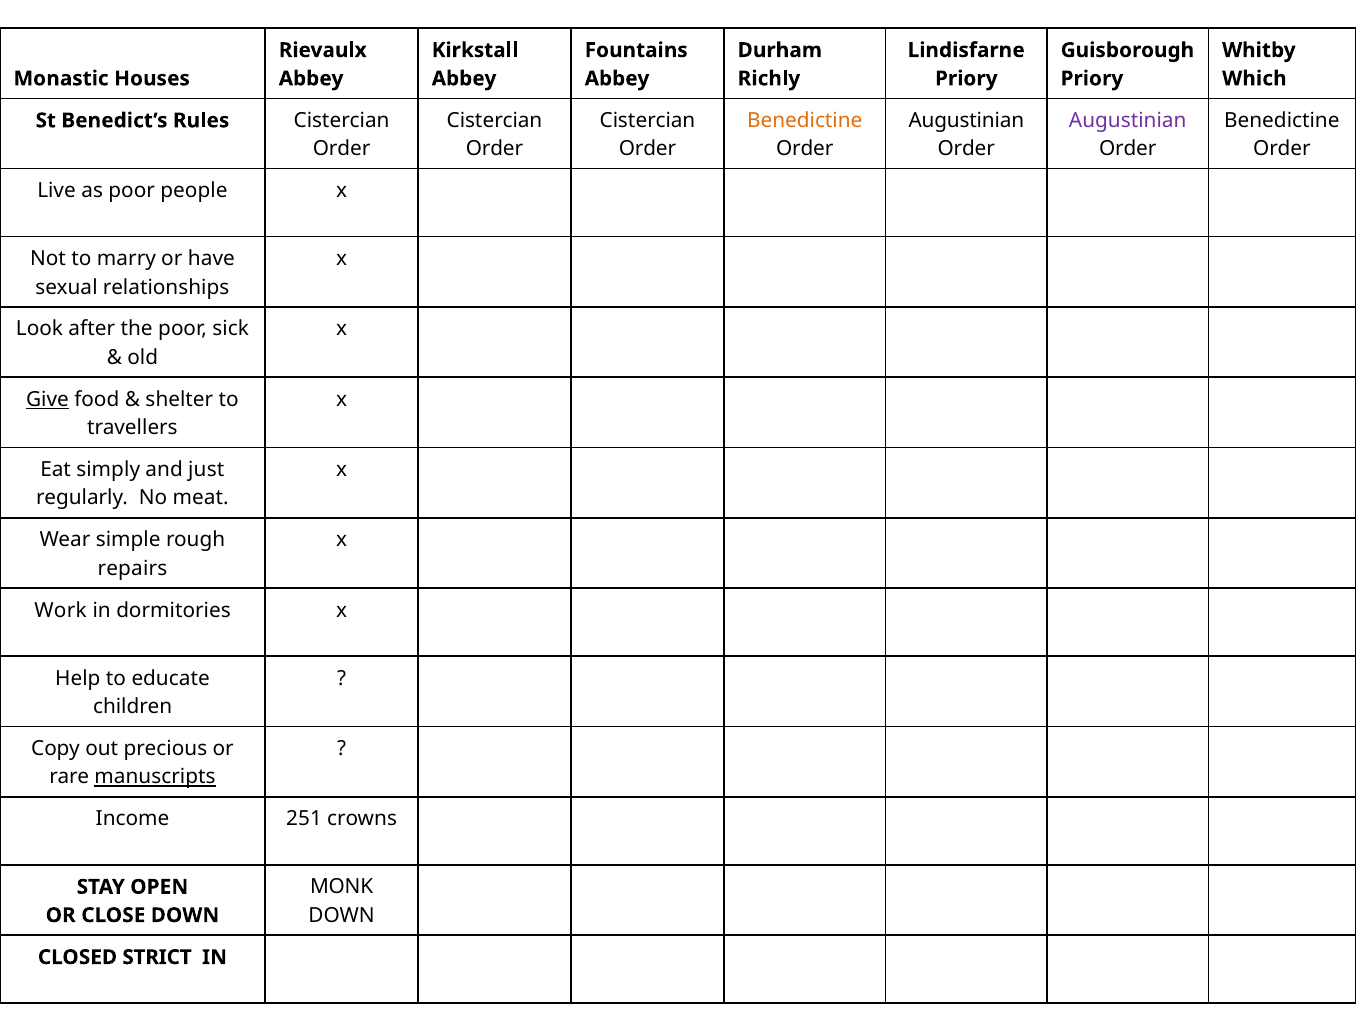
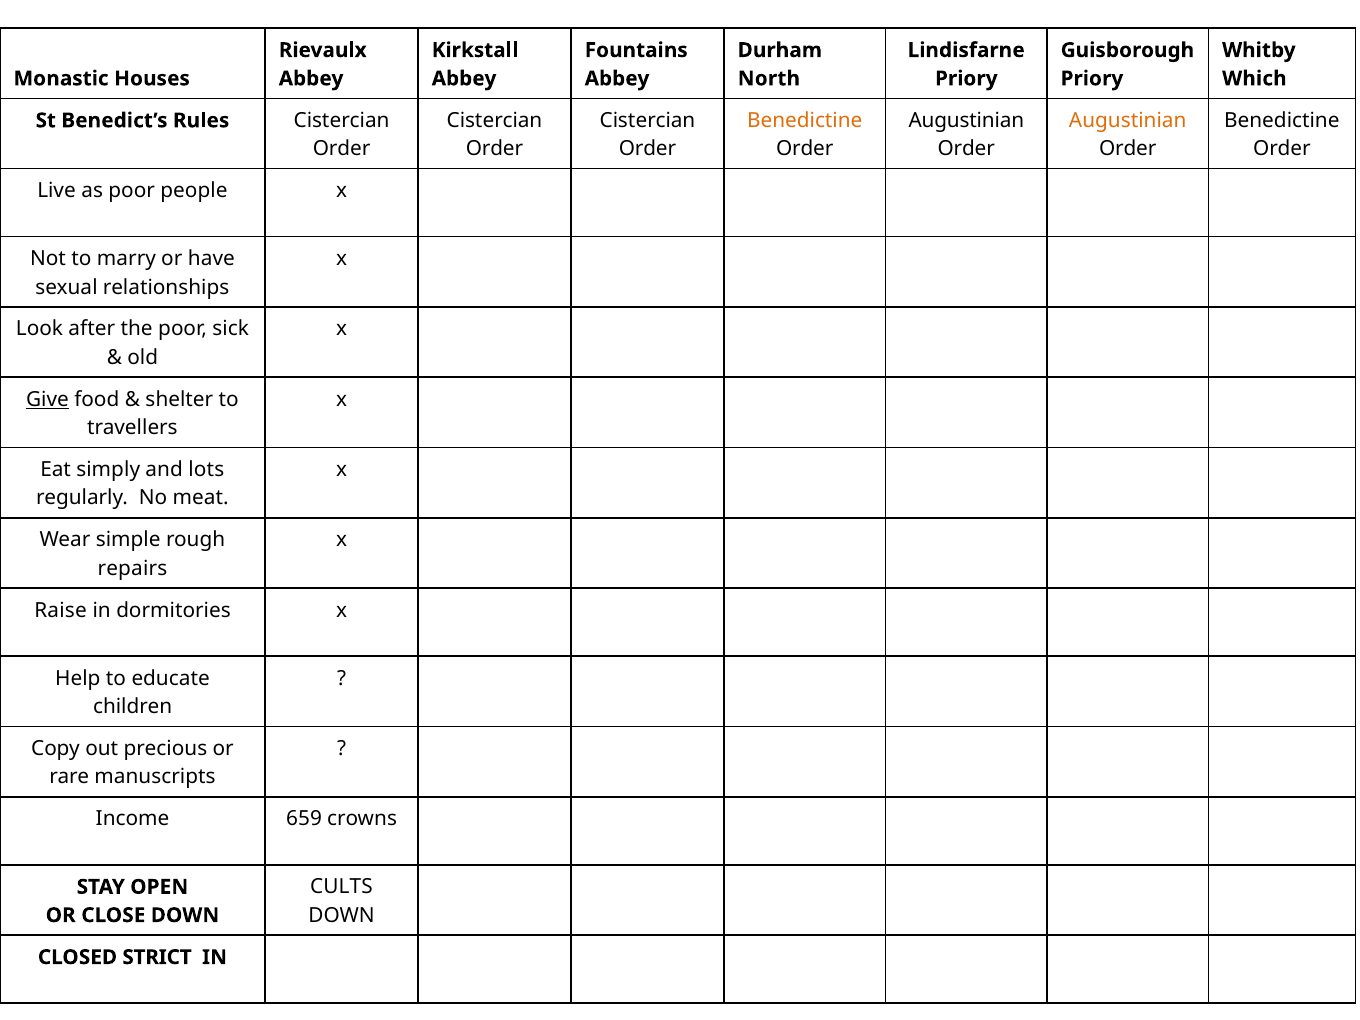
Richly: Richly -> North (769, 79)
Augustinian colour: purple -> orange (1128, 121)
just: just -> lots (206, 470)
Work: Work -> Raise (61, 610)
manuscripts underline: present -> none (155, 777)
251: 251 -> 659 (304, 819)
MONK: MONK -> CULTS (341, 887)
